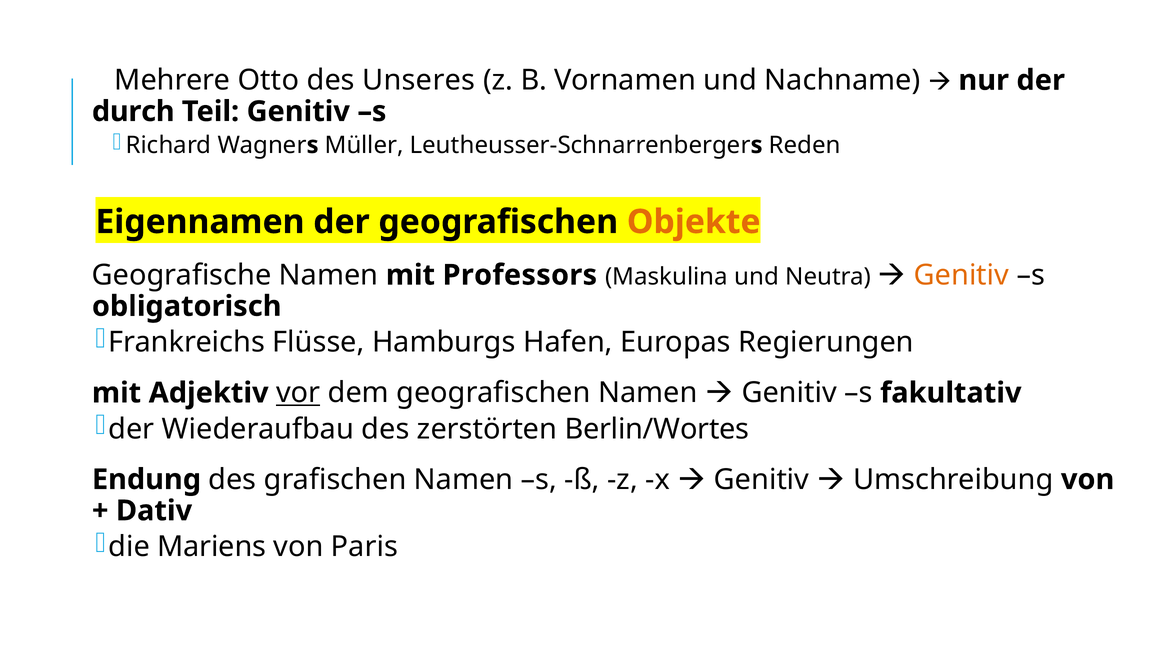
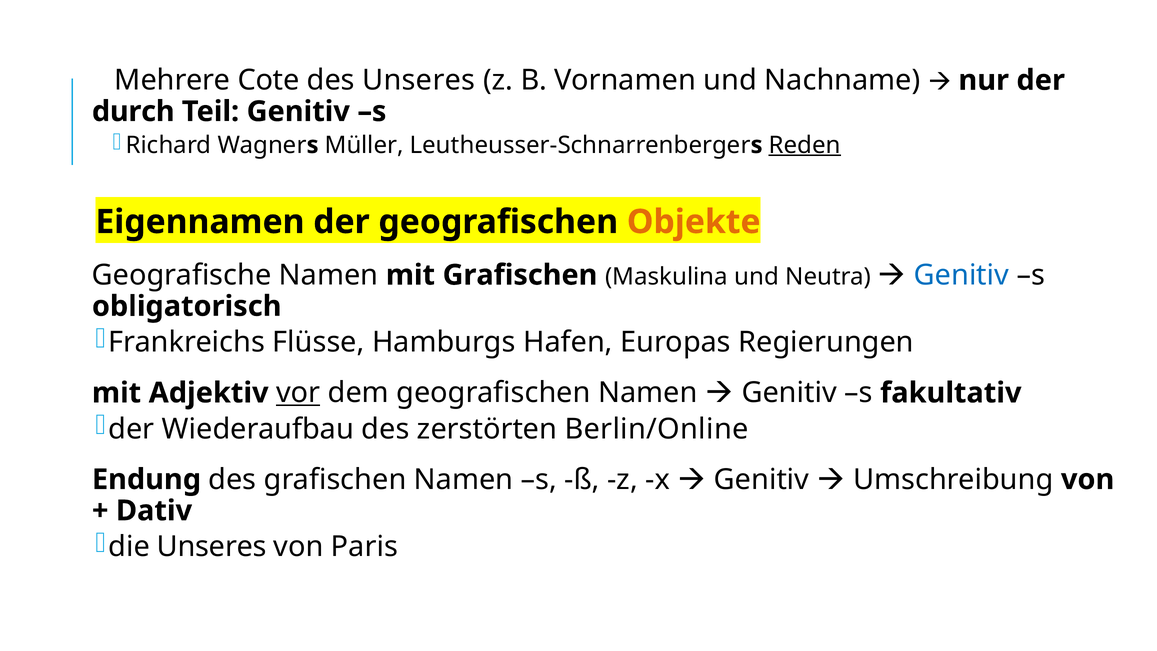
Otto: Otto -> Cote (269, 80)
Reden underline: none -> present (805, 145)
mit Professors: Professors -> Grafischen (520, 275)
Genitiv colour: orange -> blue (961, 275)
Berlin/Wortes: Berlin/Wortes -> Berlin/Online (657, 429)
die Mariens: Mariens -> Unseres (212, 547)
